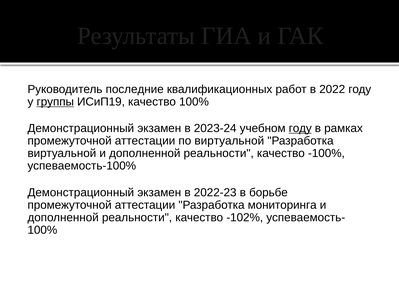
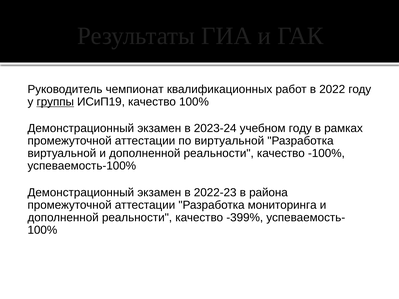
последние: последние -> чемпионат (135, 89)
году underline: present -> none (300, 128)
борьбе: борьбе -> района (268, 193)
-102%: -102% -> -399% (245, 218)
